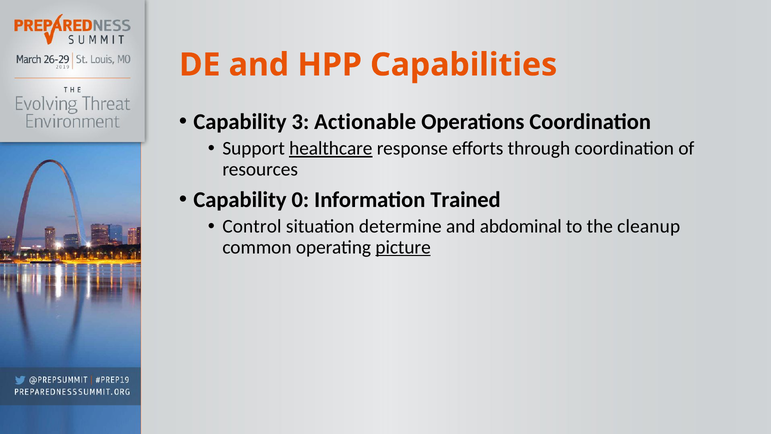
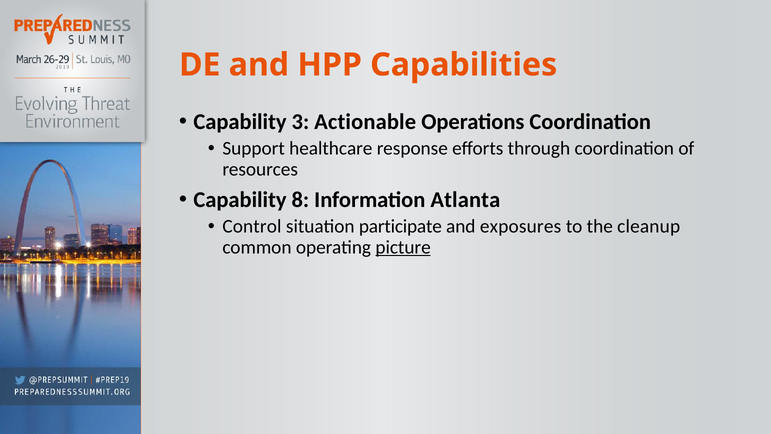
healthcare underline: present -> none (331, 148)
0: 0 -> 8 (300, 200)
Trained: Trained -> Atlanta (465, 200)
determine: determine -> participate (400, 226)
abdominal: abdominal -> exposures (521, 226)
